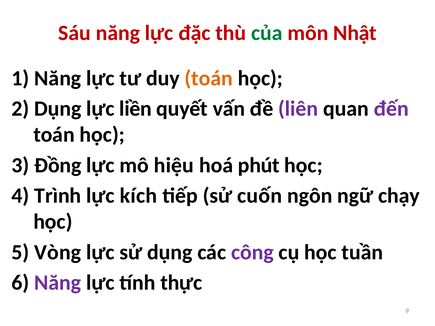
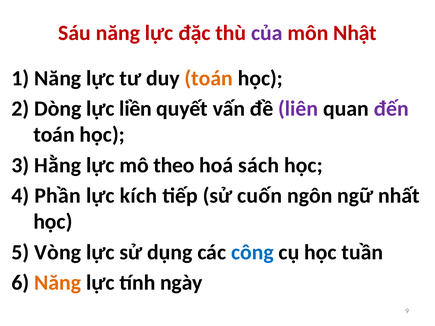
của colour: green -> purple (267, 33)
2 Dụng: Dụng -> Dòng (58, 109)
Đồng: Đồng -> Hằng (58, 165)
hiệu: hiệu -> theo (174, 165)
phút: phút -> sách (259, 165)
Trình: Trình -> Phần (58, 196)
chạy: chạy -> nhất (399, 196)
công colour: purple -> blue (252, 252)
Năng colour: purple -> orange (58, 283)
thực: thực -> ngày (181, 283)
